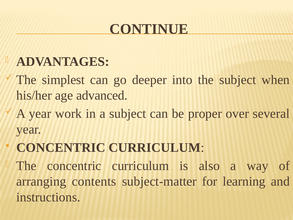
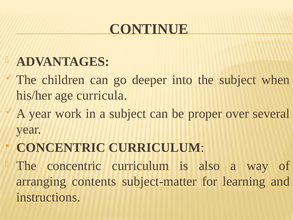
simplest: simplest -> children (63, 80)
advanced: advanced -> curricula (102, 95)
